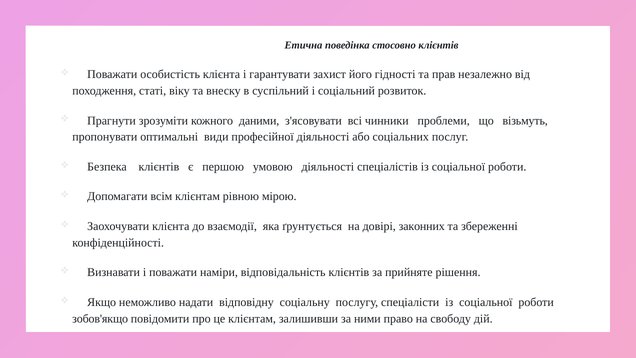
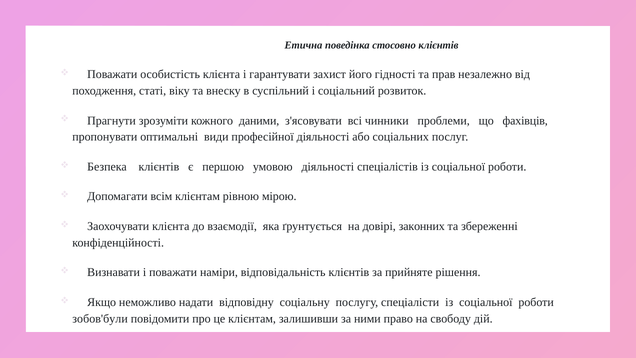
візьмуть: візьмуть -> фахівців (525, 120)
зобов'якщо: зобов'якщо -> зобов'були (100, 318)
